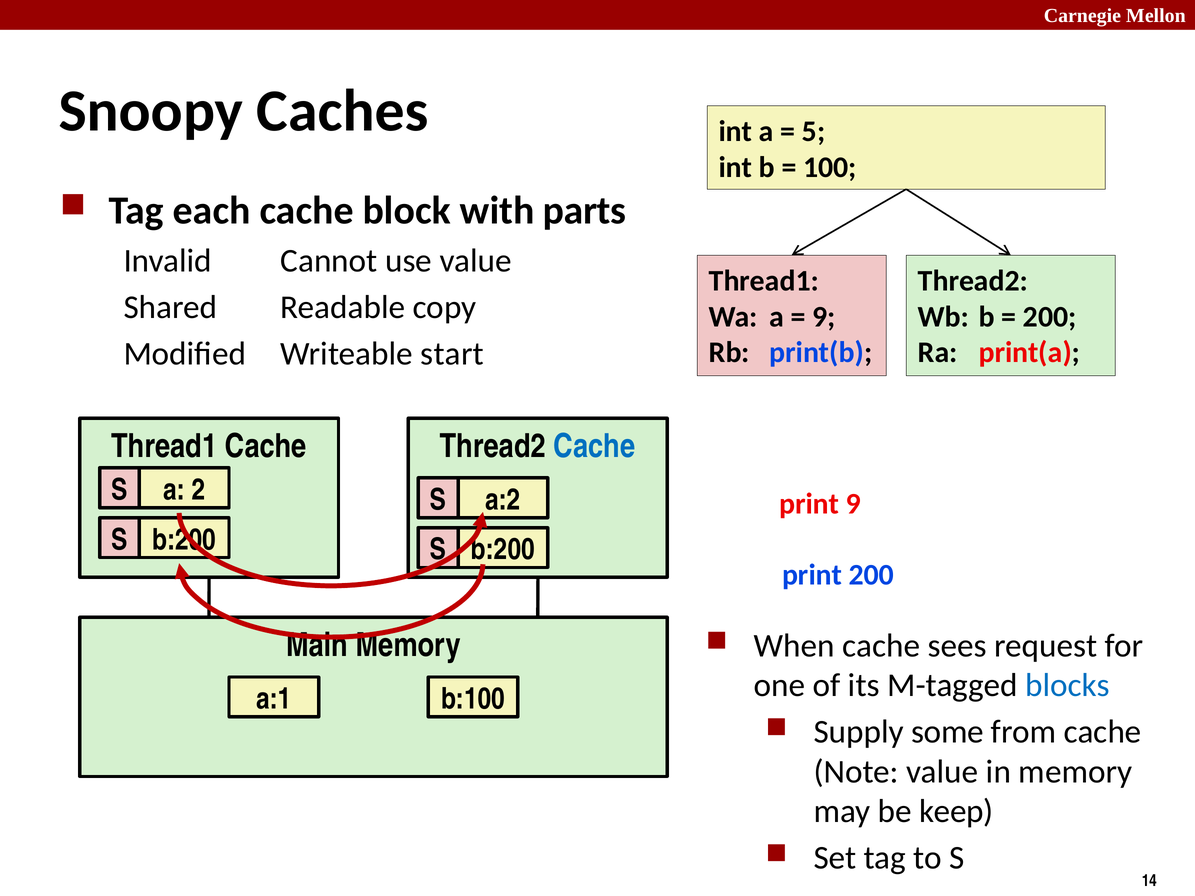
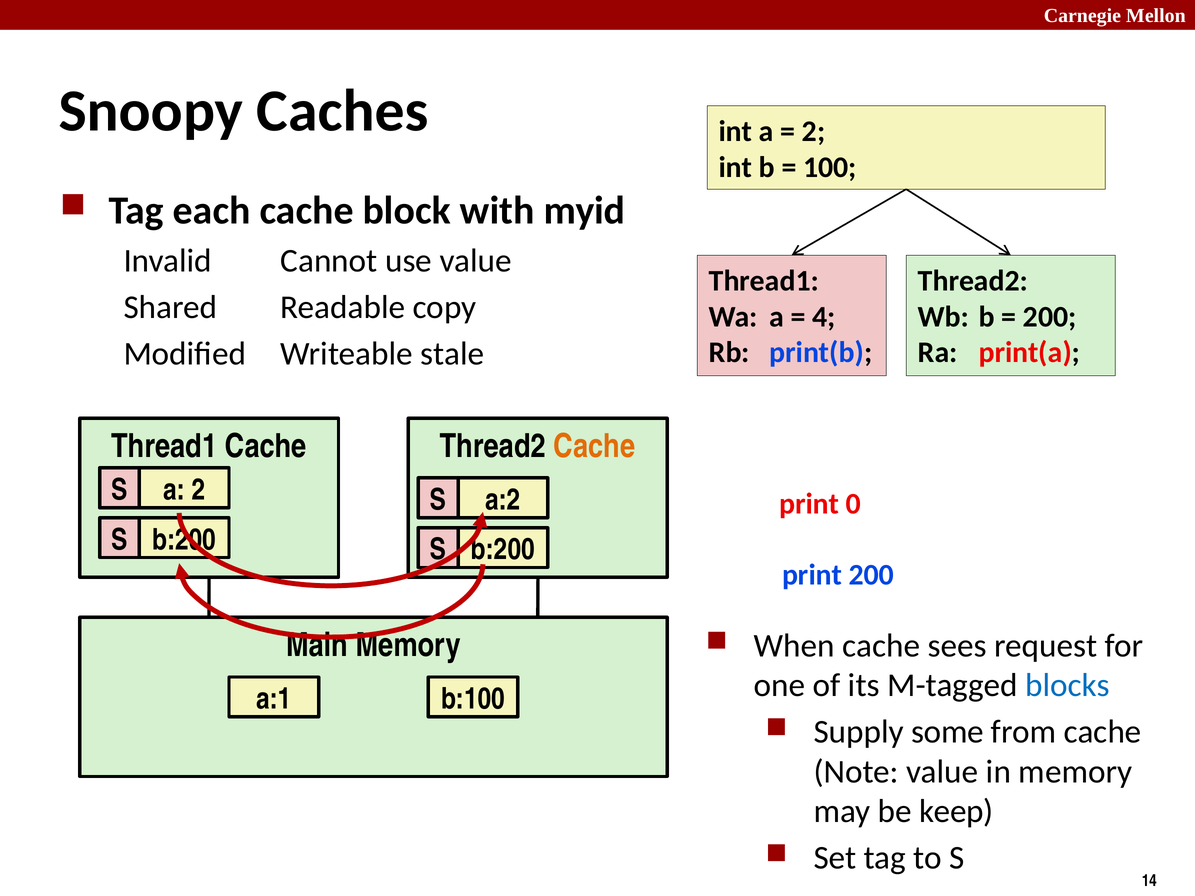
5: 5 -> 2 (814, 132)
parts: parts -> myid (584, 211)
9: 9 -> 4 (824, 317)
start: start -> stale (452, 354)
Cache colour: blue -> orange (594, 446)
print 9: 9 -> 0 (853, 504)
